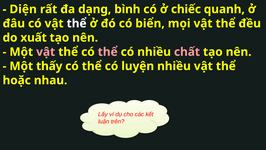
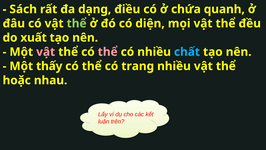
Diện: Diện -> Sách (23, 9)
bình: bình -> điều (127, 9)
chiếc: chiếc -> chứa (186, 9)
thể colour: white -> light green (77, 23)
biển: biển -> diện (150, 23)
chất colour: pink -> light blue (187, 52)
luyện: luyện -> trang (138, 66)
